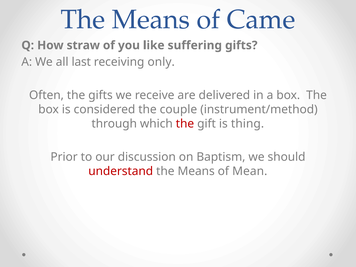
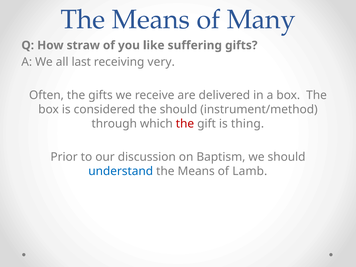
Came: Came -> Many (261, 20)
only: only -> very (161, 62)
the couple: couple -> should (178, 109)
understand colour: red -> blue (121, 171)
Mean: Mean -> Lamb (250, 171)
